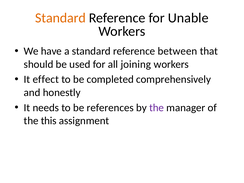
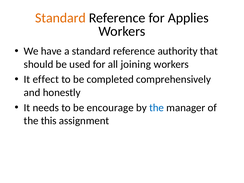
Unable: Unable -> Applies (188, 18)
between: between -> authority (178, 51)
references: references -> encourage (110, 108)
the colour: purple -> blue (157, 108)
